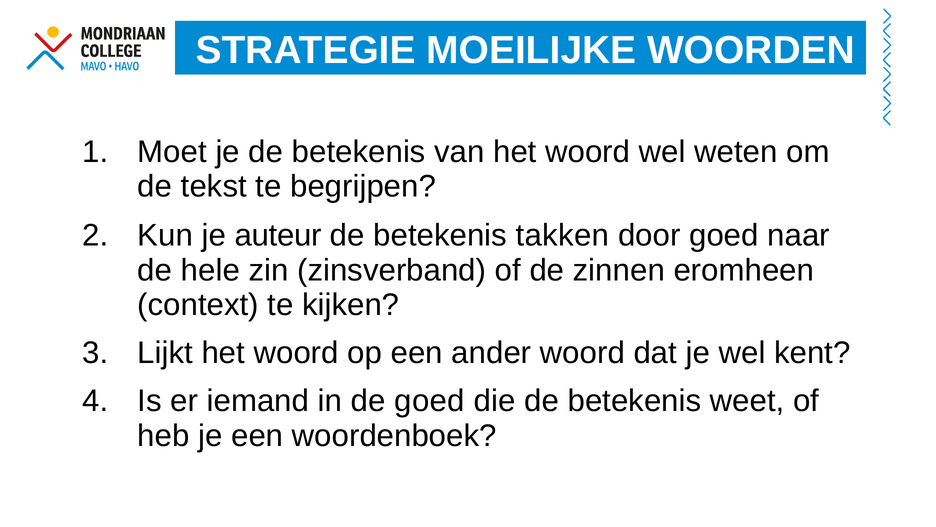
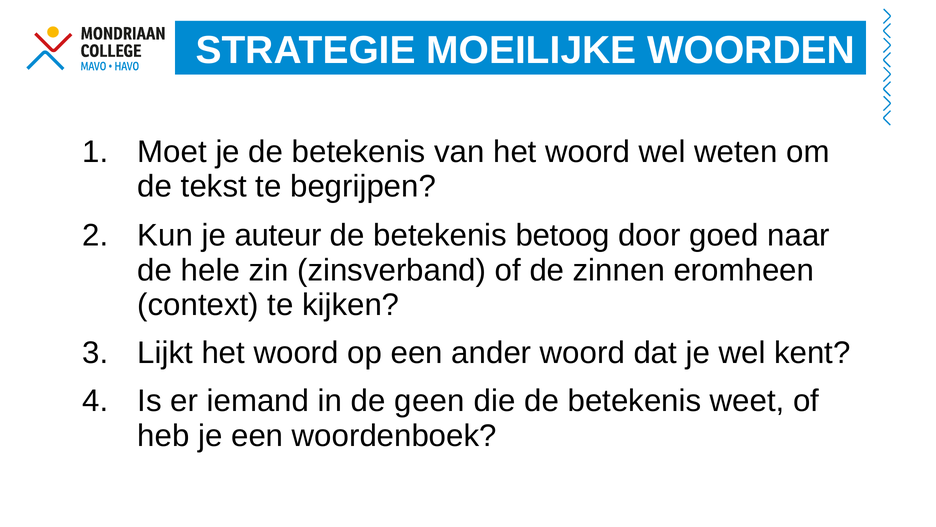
takken: takken -> betoog (563, 235)
de goed: goed -> geen (430, 401)
